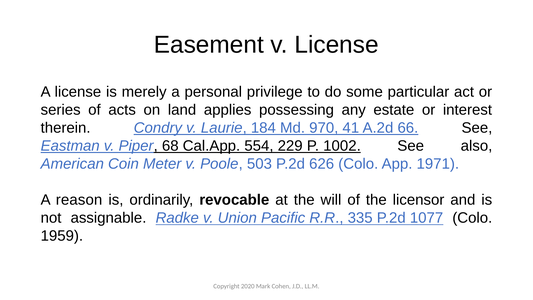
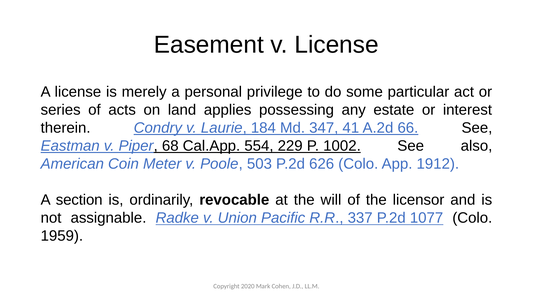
970: 970 -> 347 (324, 128)
1971: 1971 -> 1912 (438, 164)
reason: reason -> section (79, 200)
335: 335 -> 337 (360, 218)
